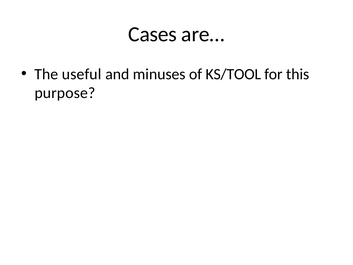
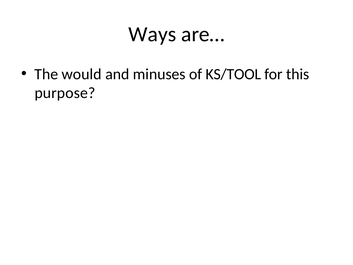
Cases: Cases -> Ways (152, 34)
useful: useful -> would (82, 74)
